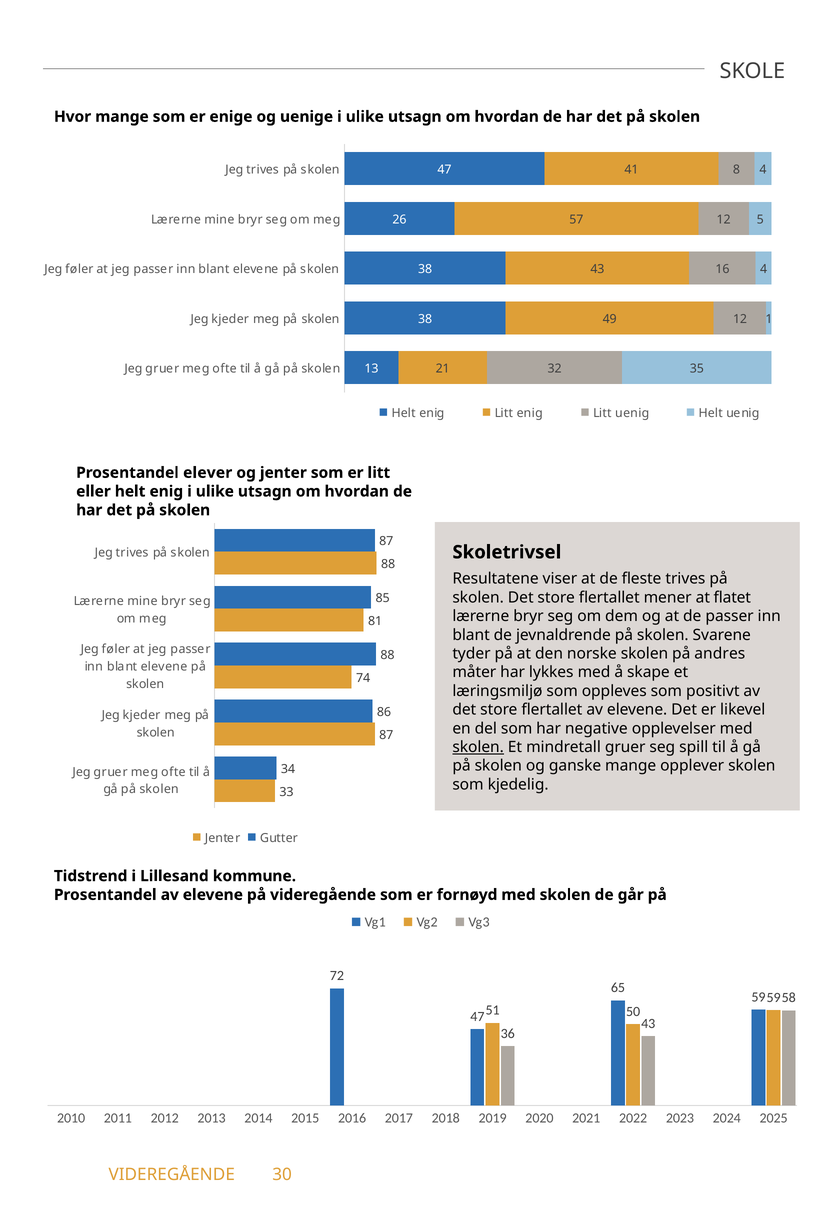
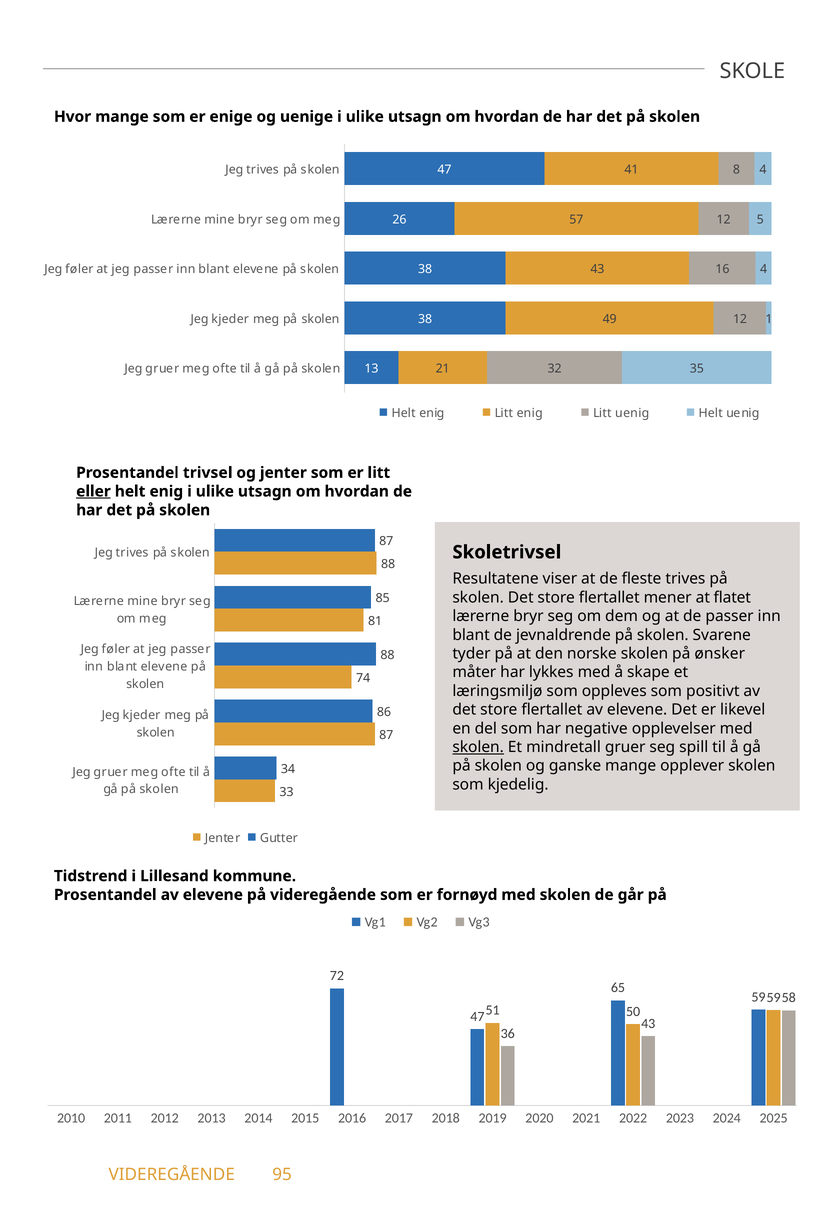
elever: elever -> trivsel (208, 472)
eller underline: none -> present (93, 491)
andres: andres -> ønsker (720, 653)
30: 30 -> 95 (282, 1174)
